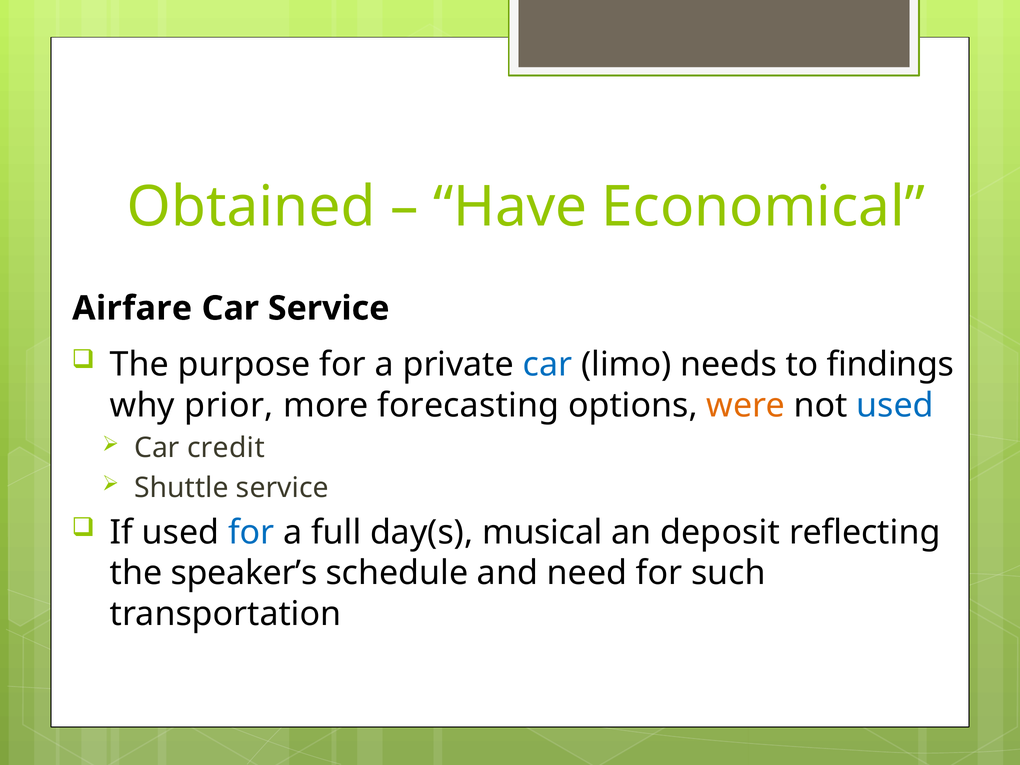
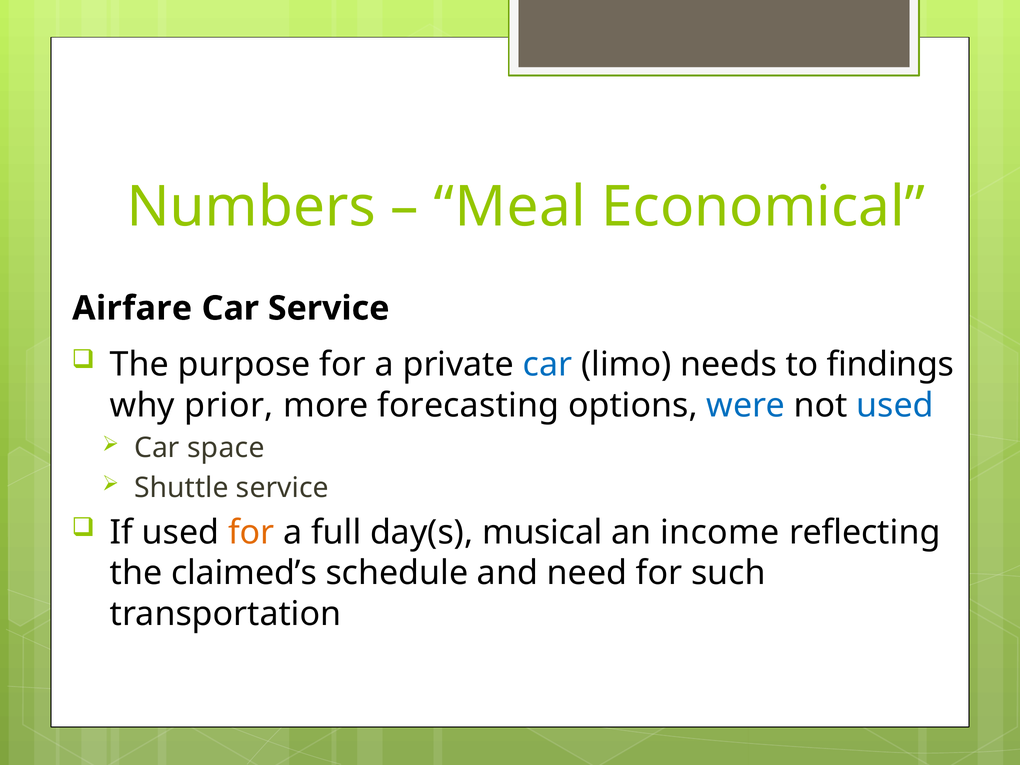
Obtained: Obtained -> Numbers (251, 207)
Have: Have -> Meal (510, 207)
were colour: orange -> blue (746, 405)
credit: credit -> space (226, 448)
for colour: blue -> orange (251, 532)
deposit: deposit -> income (720, 532)
speaker’s: speaker’s -> claimed’s (244, 573)
